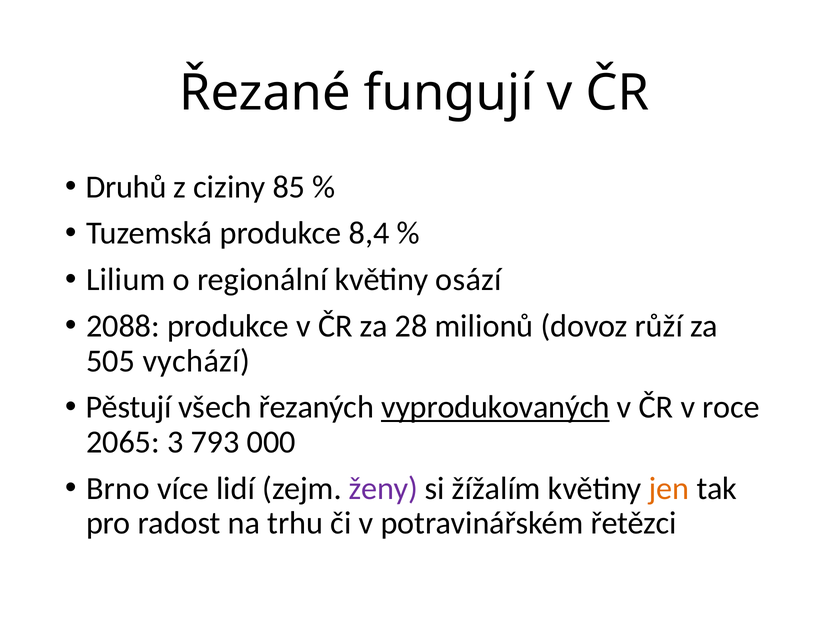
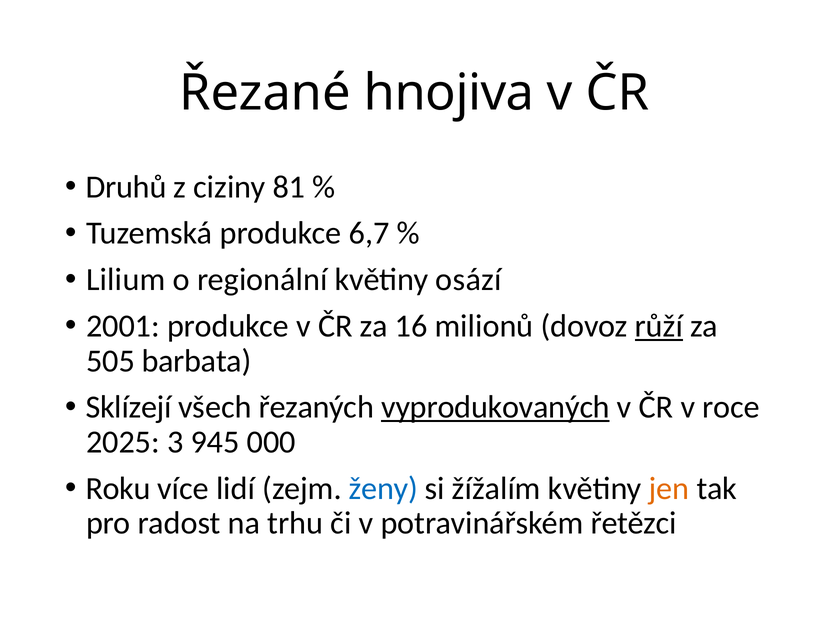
fungují: fungují -> hnojiva (449, 93)
85: 85 -> 81 (289, 187)
8,4: 8,4 -> 6,7 (369, 233)
2088: 2088 -> 2001 (123, 326)
28: 28 -> 16 (411, 326)
růží underline: none -> present (659, 326)
vychází: vychází -> barbata (197, 361)
Pěstují: Pěstují -> Sklízejí (129, 407)
2065: 2065 -> 2025 (123, 442)
793: 793 -> 945 (215, 442)
Brno: Brno -> Roku (118, 488)
ženy colour: purple -> blue (383, 488)
